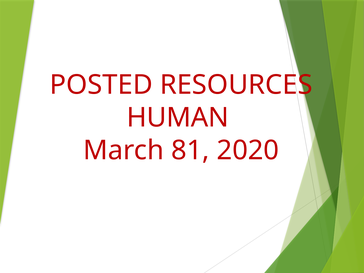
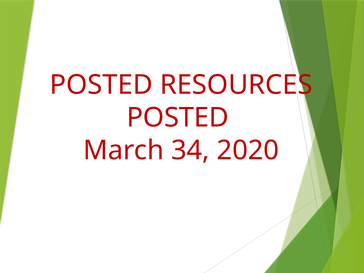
HUMAN: HUMAN -> POSTED (178, 118)
81: 81 -> 34 (190, 150)
